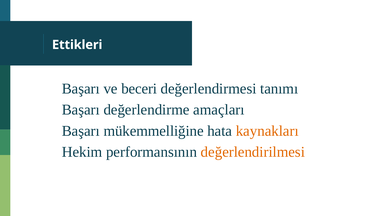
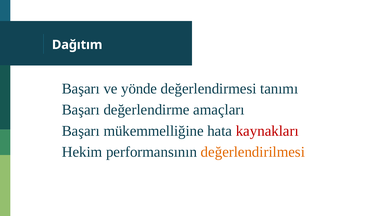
Ettikleri: Ettikleri -> Dağıtım (77, 45)
beceri: beceri -> yönde (139, 89)
kaynakları colour: orange -> red (267, 131)
